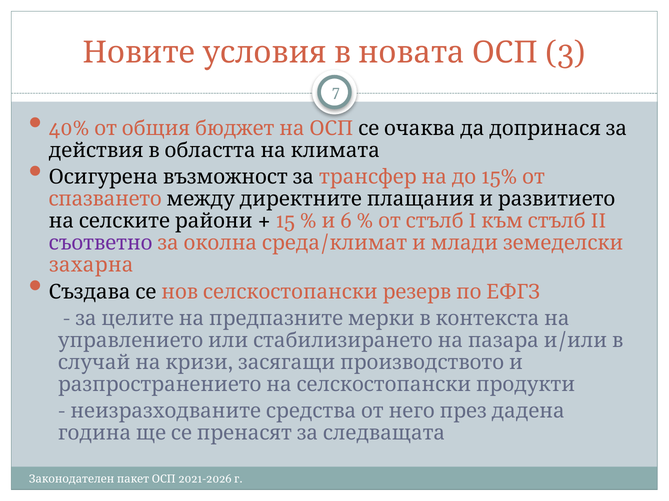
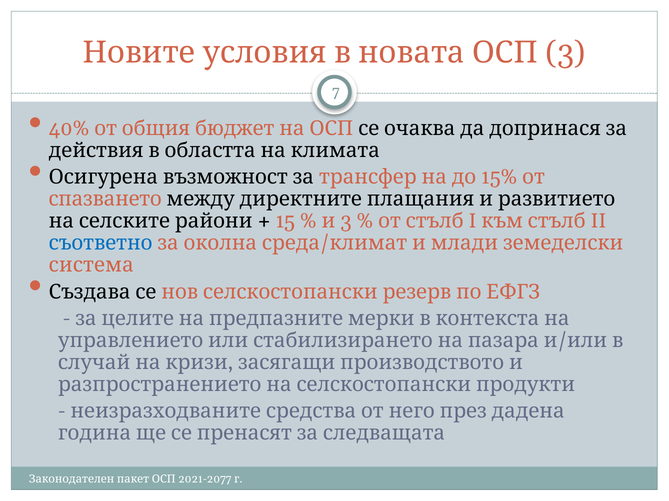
6: 6 -> 3 (346, 222)
съответно colour: purple -> blue (101, 244)
захарна: захарна -> система (91, 266)
2021-2026: 2021-2026 -> 2021-2077 (205, 480)
